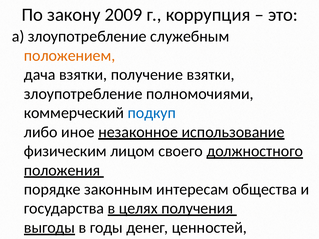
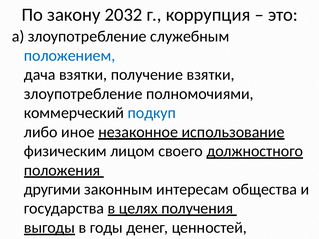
2009: 2009 -> 2032 (124, 15)
положением colour: orange -> blue (70, 56)
порядке: порядке -> другими (52, 190)
